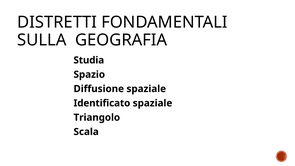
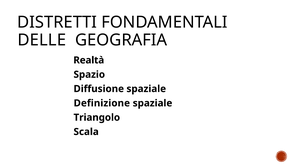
SULLA: SULLA -> DELLE (42, 40)
Studia: Studia -> Realtà (89, 60)
Identificato: Identificato -> Definizione (102, 103)
